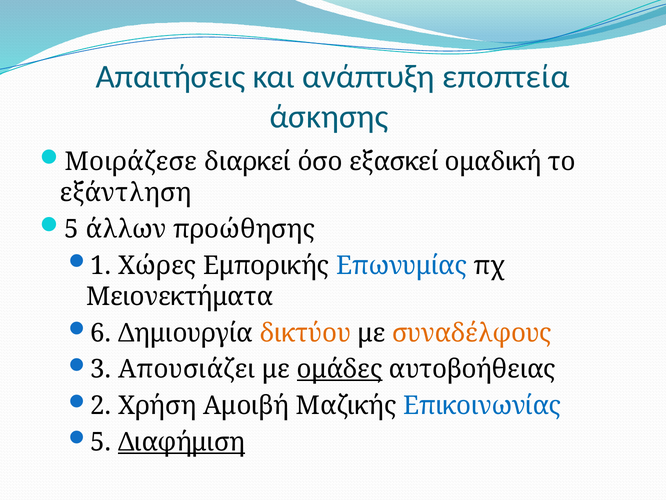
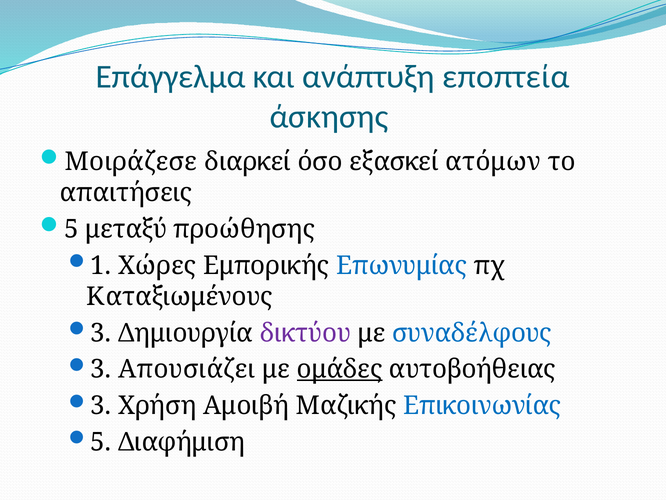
Απαιτήσεις: Απαιτήσεις -> Επάγγελμα (171, 77)
ομαδική: ομαδική -> ατόμων (493, 162)
εξάντληση: εξάντληση -> απαιτήσεις (126, 193)
άλλων: άλλων -> μεταξύ (126, 229)
Μειονεκτήματα: Μειονεκτήματα -> Καταξιωμένους (180, 296)
6: 6 -> 3 (101, 333)
δικτύου colour: orange -> purple (305, 333)
συναδέλφους colour: orange -> blue (472, 333)
2: 2 -> 3 (101, 405)
Διαφήμιση underline: present -> none (182, 442)
